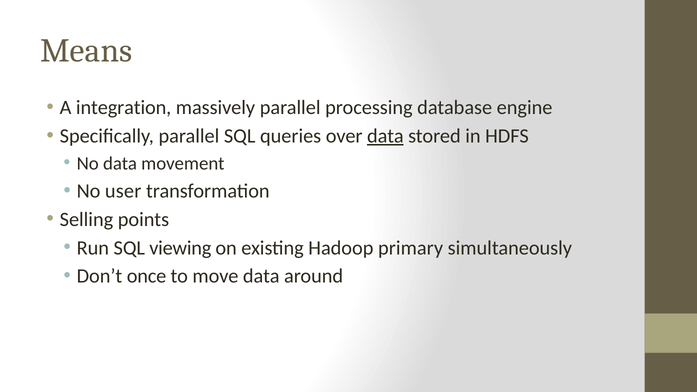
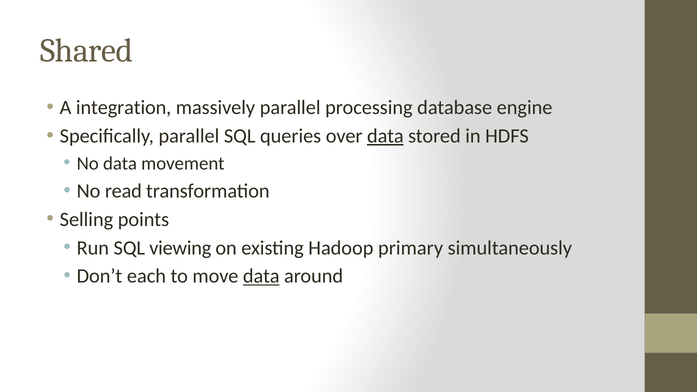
Means: Means -> Shared (87, 51)
user: user -> read (123, 191)
once: once -> each (146, 276)
data underline: none -> present (261, 276)
